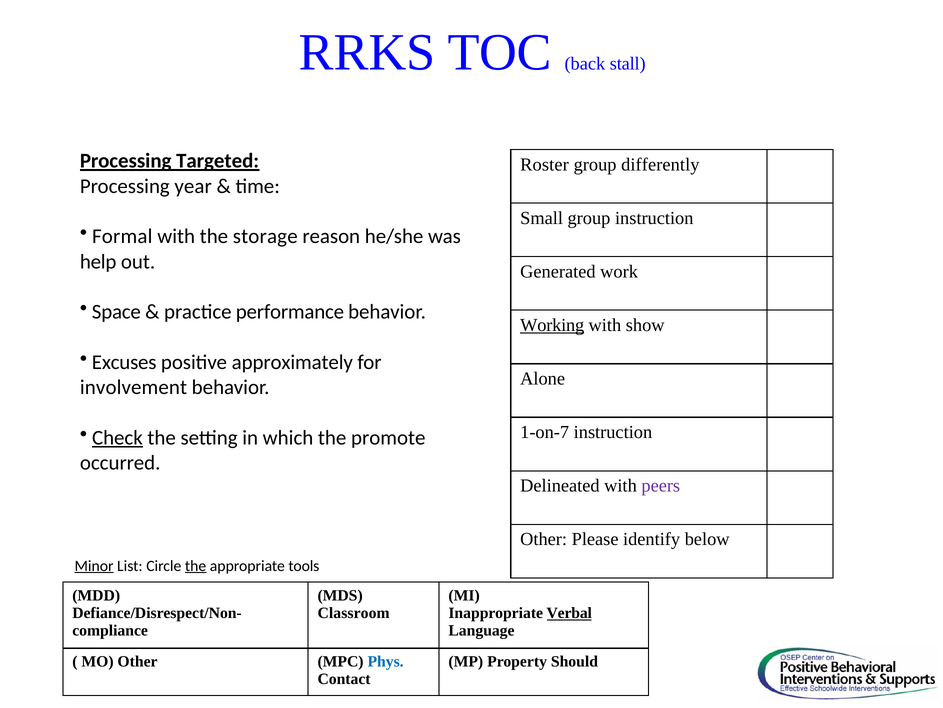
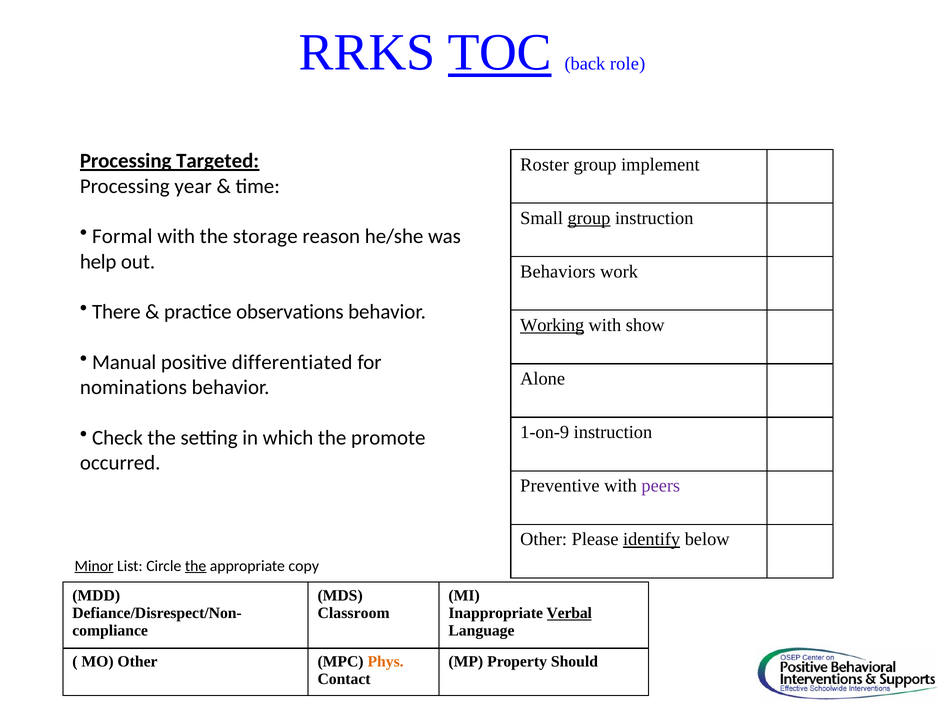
TOC underline: none -> present (500, 53)
stall: stall -> role (628, 64)
differently: differently -> implement (660, 164)
group underline: none -> present (589, 218)
Generated: Generated -> Behaviors (558, 271)
Space: Space -> There (116, 312)
performance: performance -> observations (290, 312)
Excuses: Excuses -> Manual (124, 362)
approximately: approximately -> differentiated (292, 362)
involvement: involvement -> nominations (134, 387)
1-on-7: 1-on-7 -> 1-on-9 (545, 432)
Check underline: present -> none (117, 437)
Delineated: Delineated -> Preventive (560, 485)
identify underline: none -> present (652, 539)
tools: tools -> copy (304, 565)
Phys colour: blue -> orange (386, 661)
